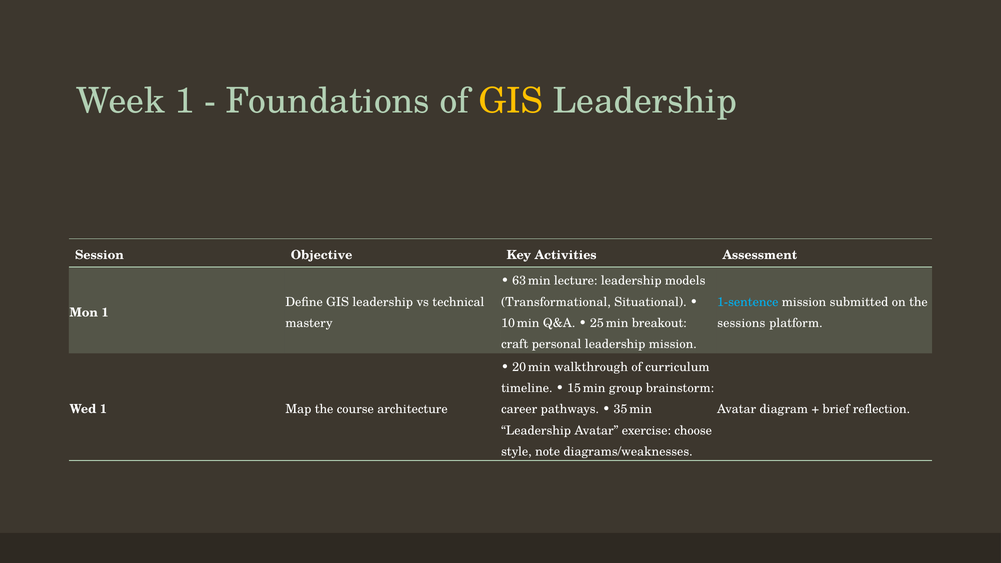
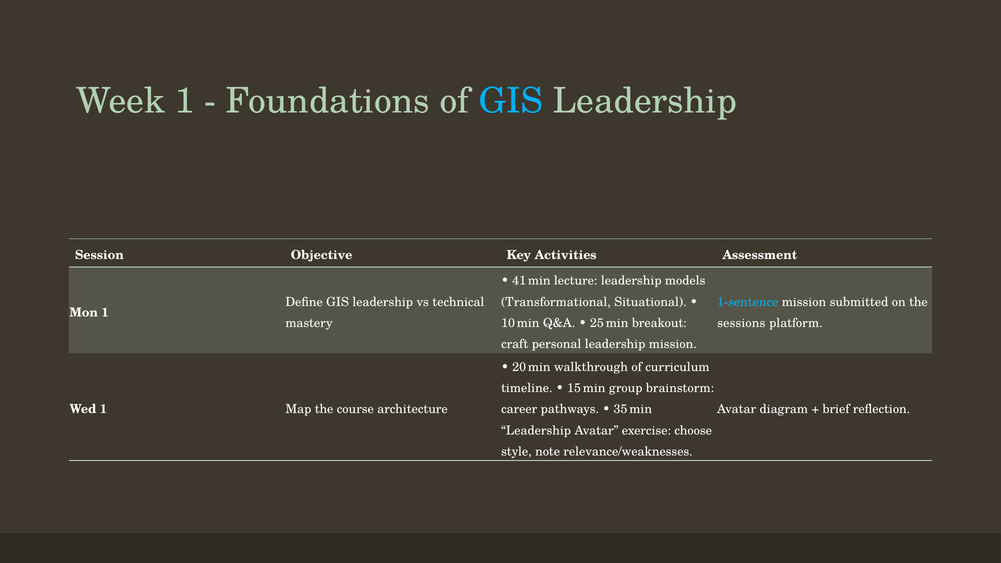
GIS colour: yellow -> light blue (511, 101)
63: 63 -> 41 (519, 281)
diagrams/weaknesses: diagrams/weaknesses -> relevance/weaknesses (628, 452)
